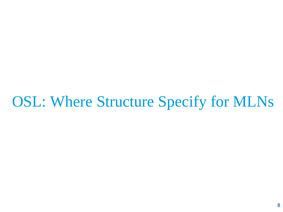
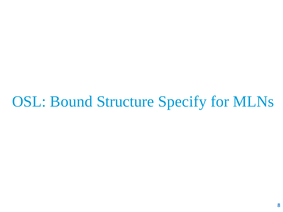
Where: Where -> Bound (71, 102)
